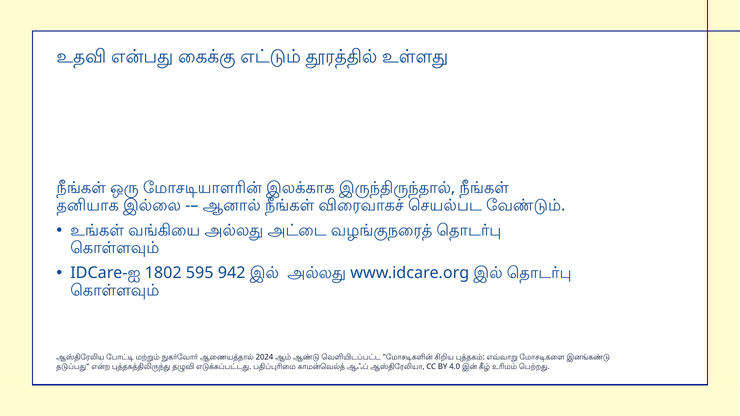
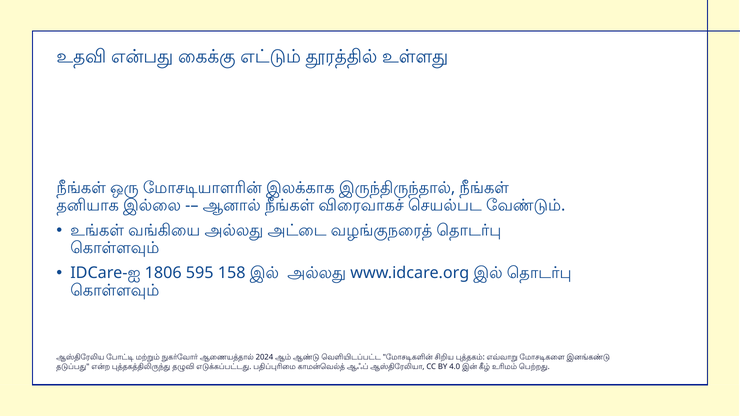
1802: 1802 -> 1806 (163, 273)
942: 942 -> 158 (232, 273)
